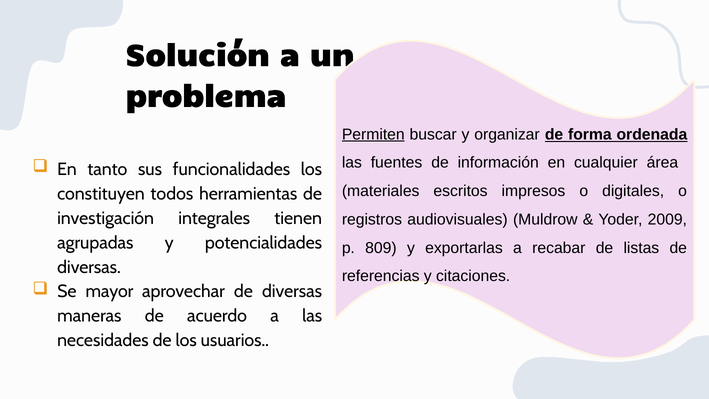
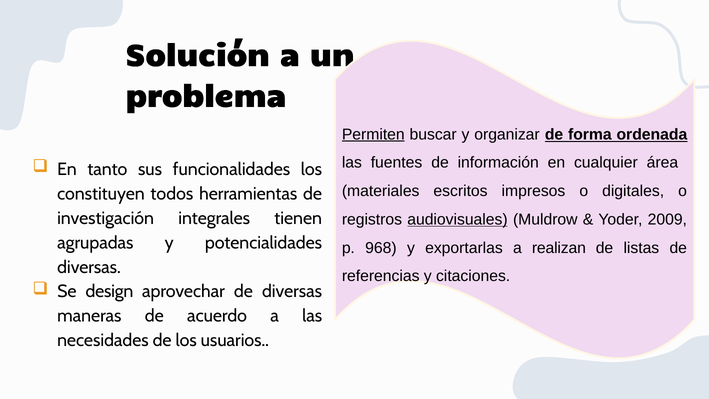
audiovisuales underline: none -> present (457, 219)
809: 809 -> 968 (381, 248)
recabar: recabar -> realizan (559, 248)
mayor: mayor -> design (109, 291)
